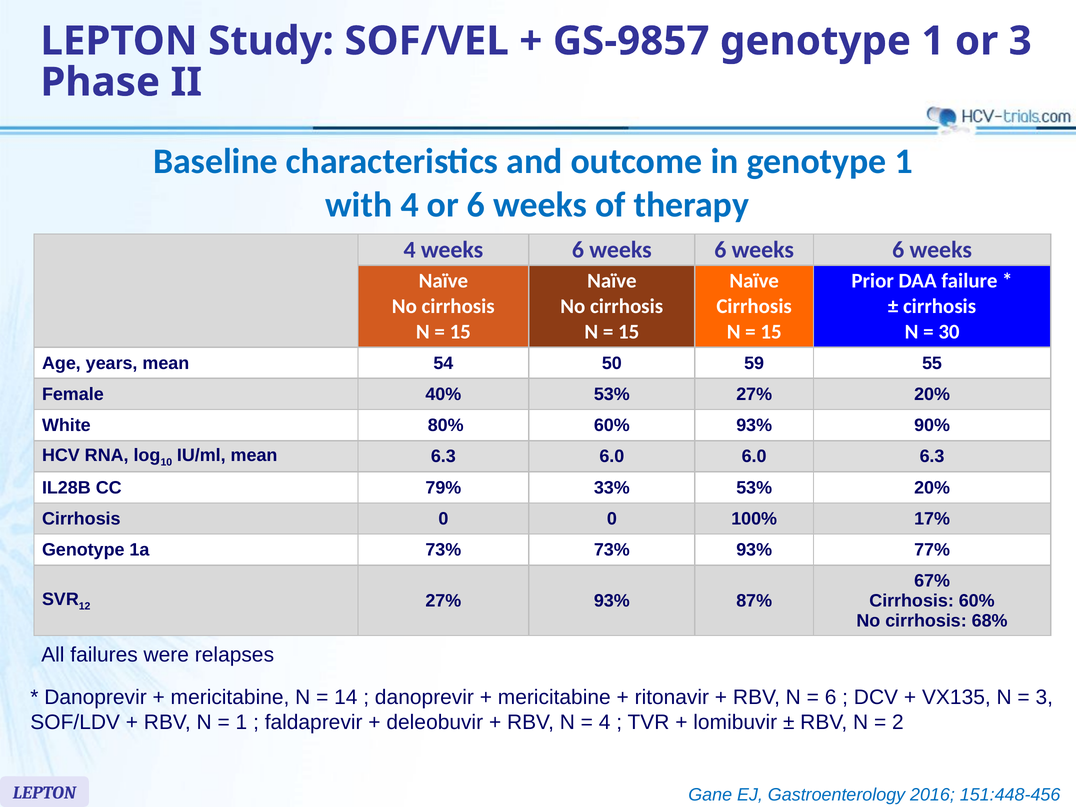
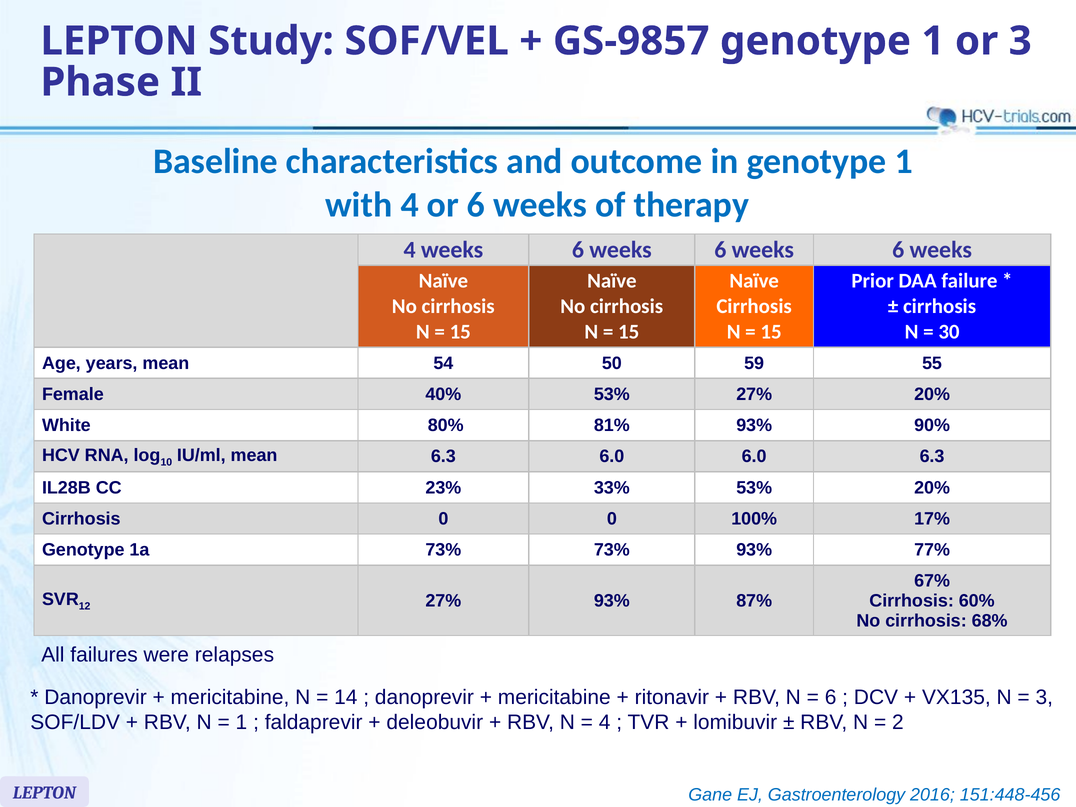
80% 60%: 60% -> 81% (612, 425)
79%: 79% -> 23% (443, 488)
